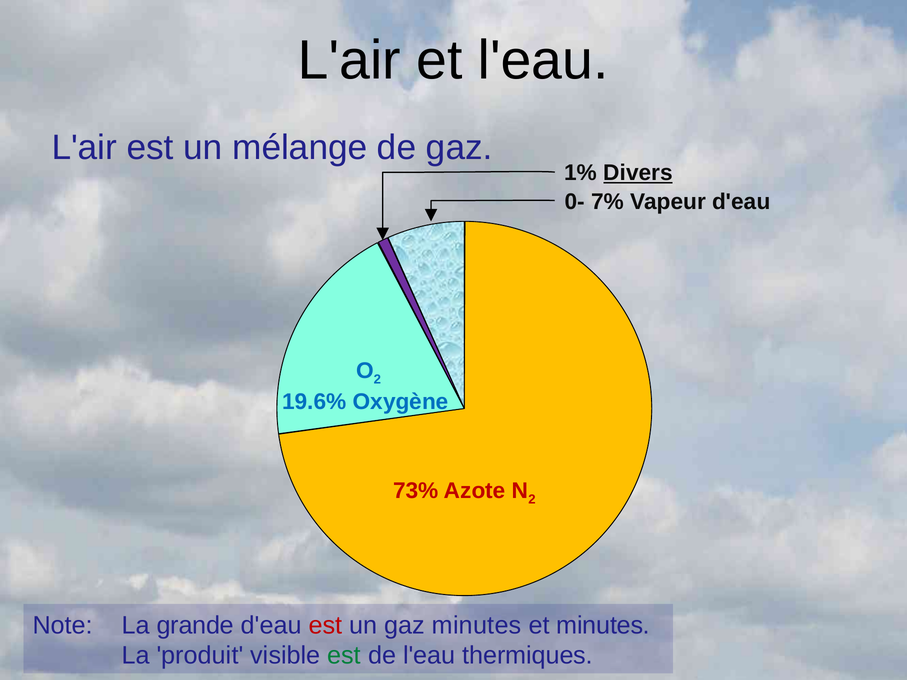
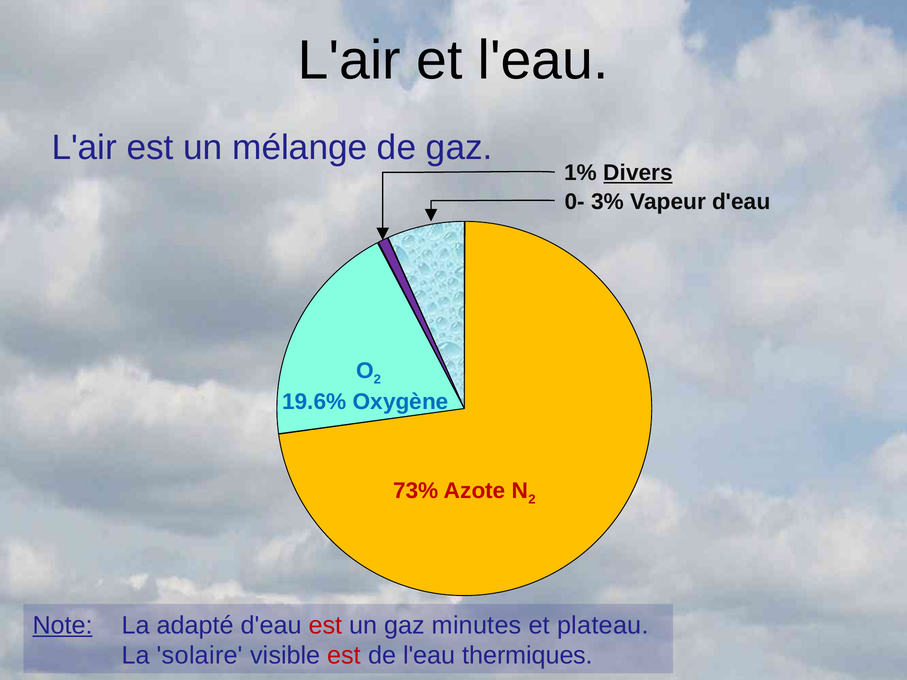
7%: 7% -> 3% (608, 202)
Note underline: none -> present (63, 626)
grande: grande -> adapté (195, 626)
et minutes: minutes -> plateau (603, 626)
produit: produit -> solaire (200, 656)
est colour: green -> red (344, 656)
